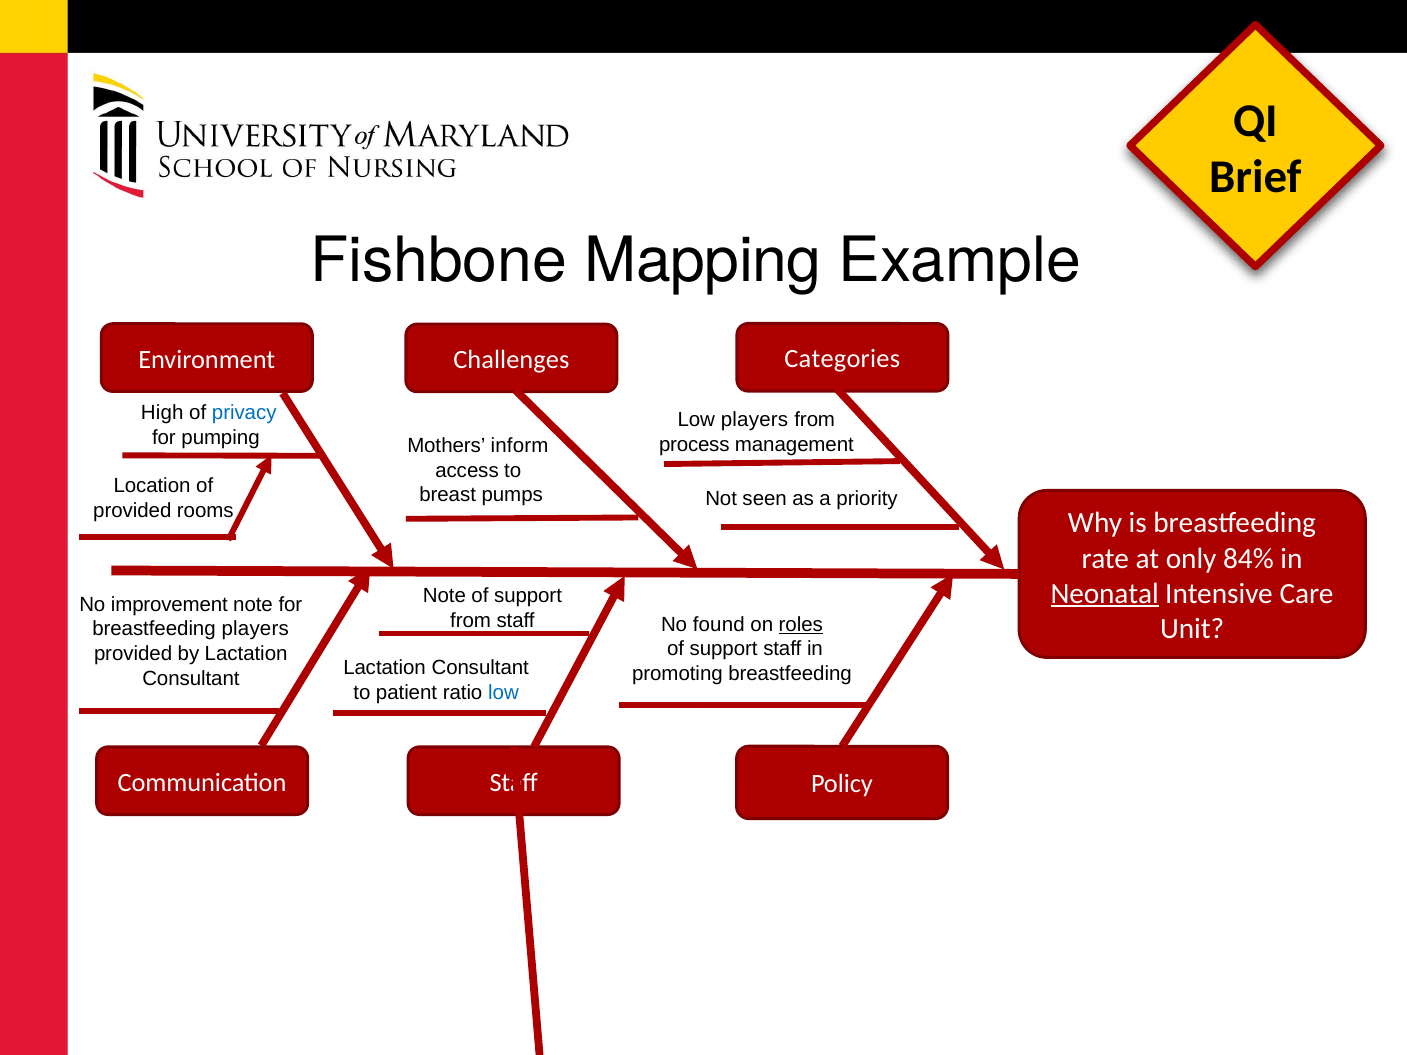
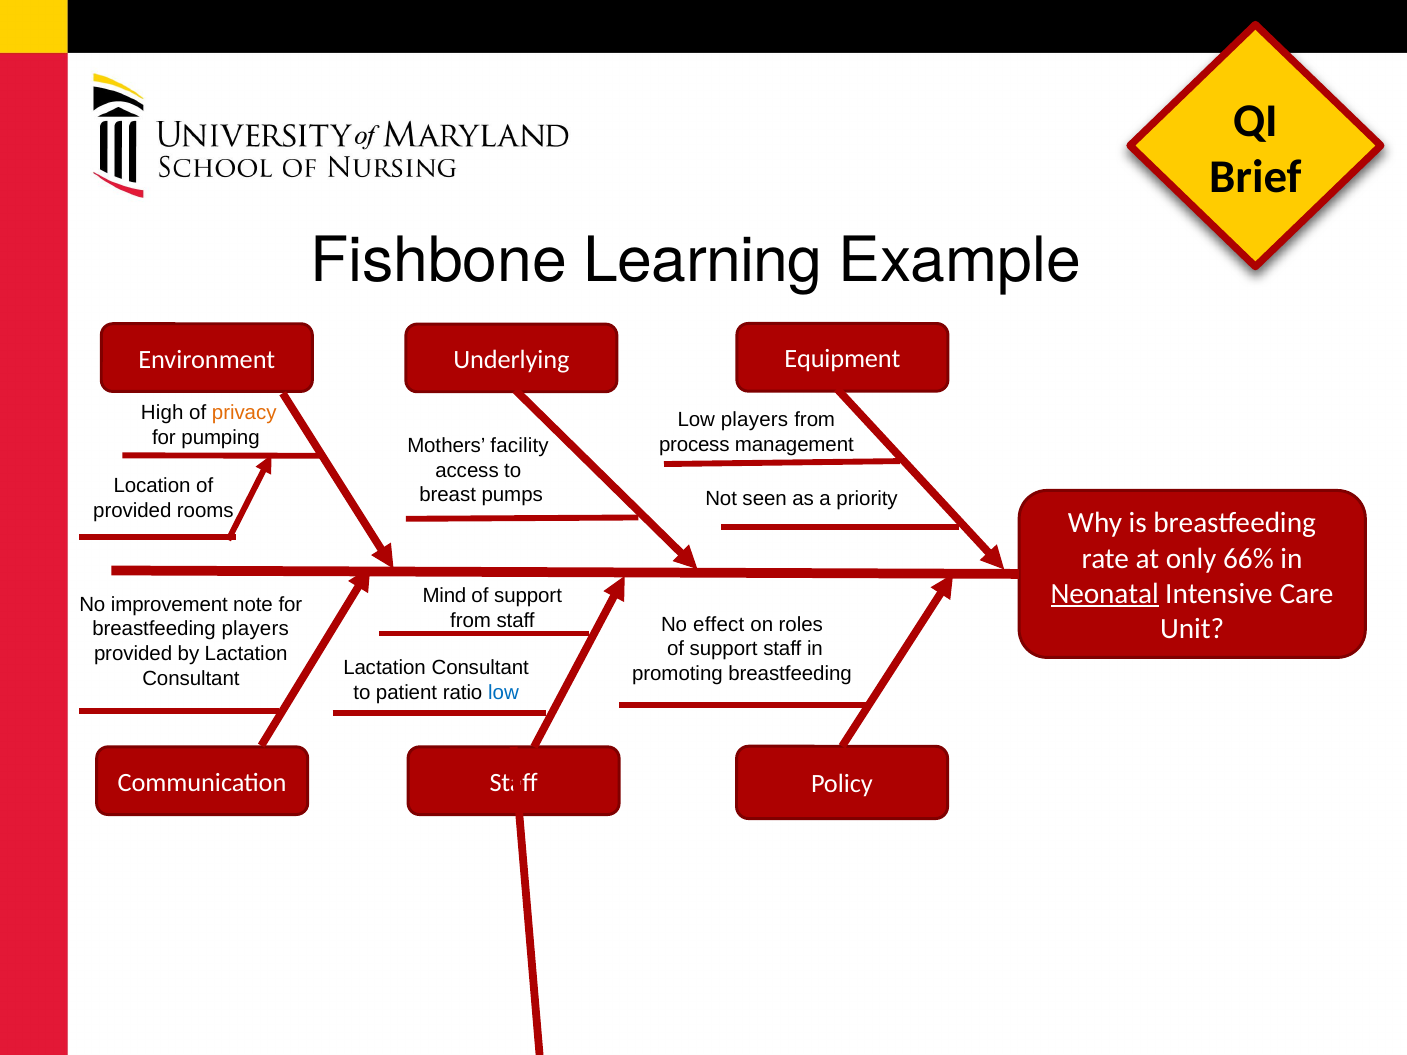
Mapping: Mapping -> Learning (703, 261)
Categories: Categories -> Equipment (842, 359)
Challenges: Challenges -> Underlying (511, 360)
privacy colour: blue -> orange (244, 413)
inform: inform -> facility (520, 446)
84%: 84% -> 66% (1248, 559)
Note: Note -> Mind (444, 596)
found: found -> effect (719, 625)
roles underline: present -> none (801, 625)
